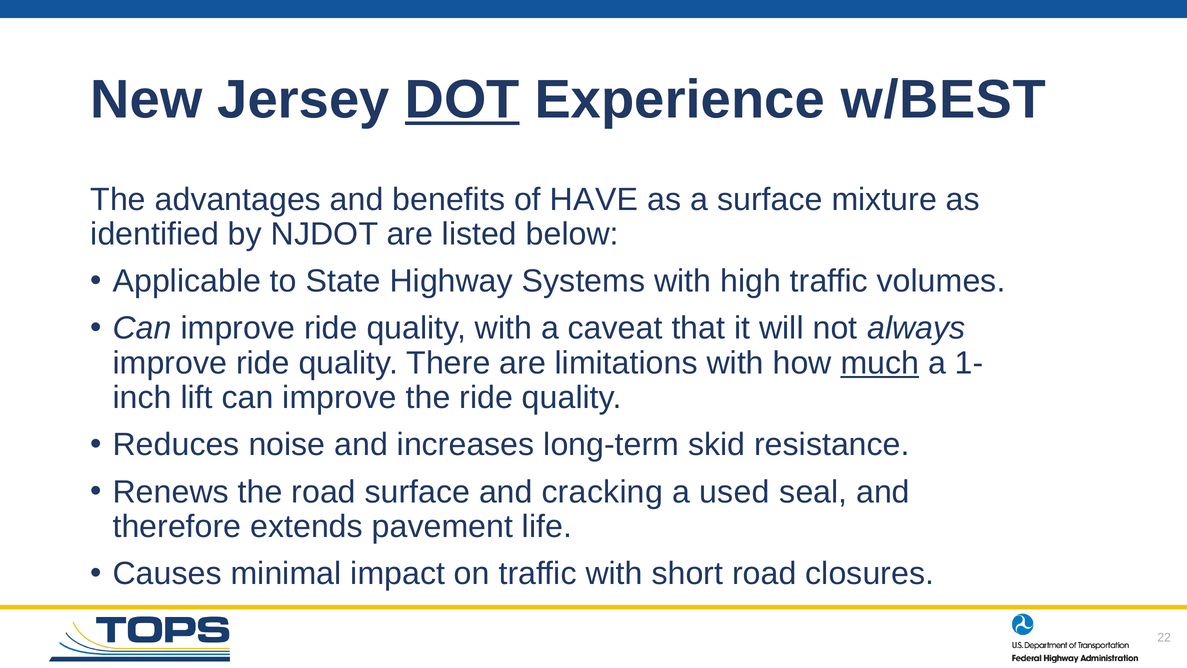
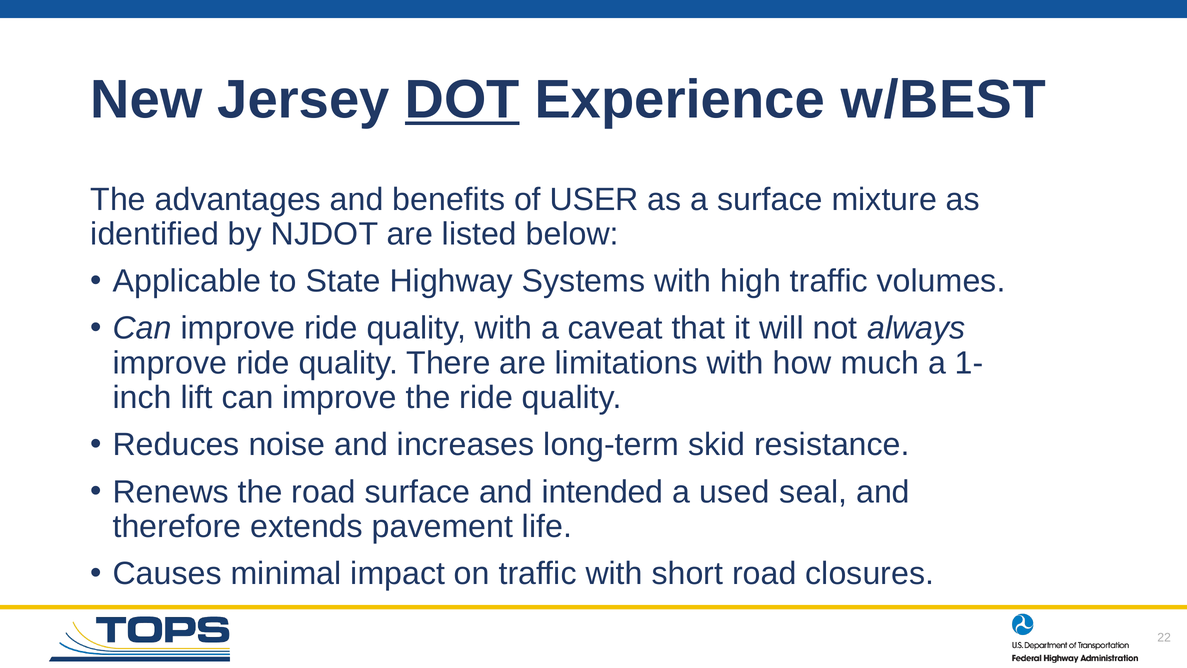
HAVE: HAVE -> USER (594, 199)
much underline: present -> none (880, 363)
cracking: cracking -> intended (603, 492)
